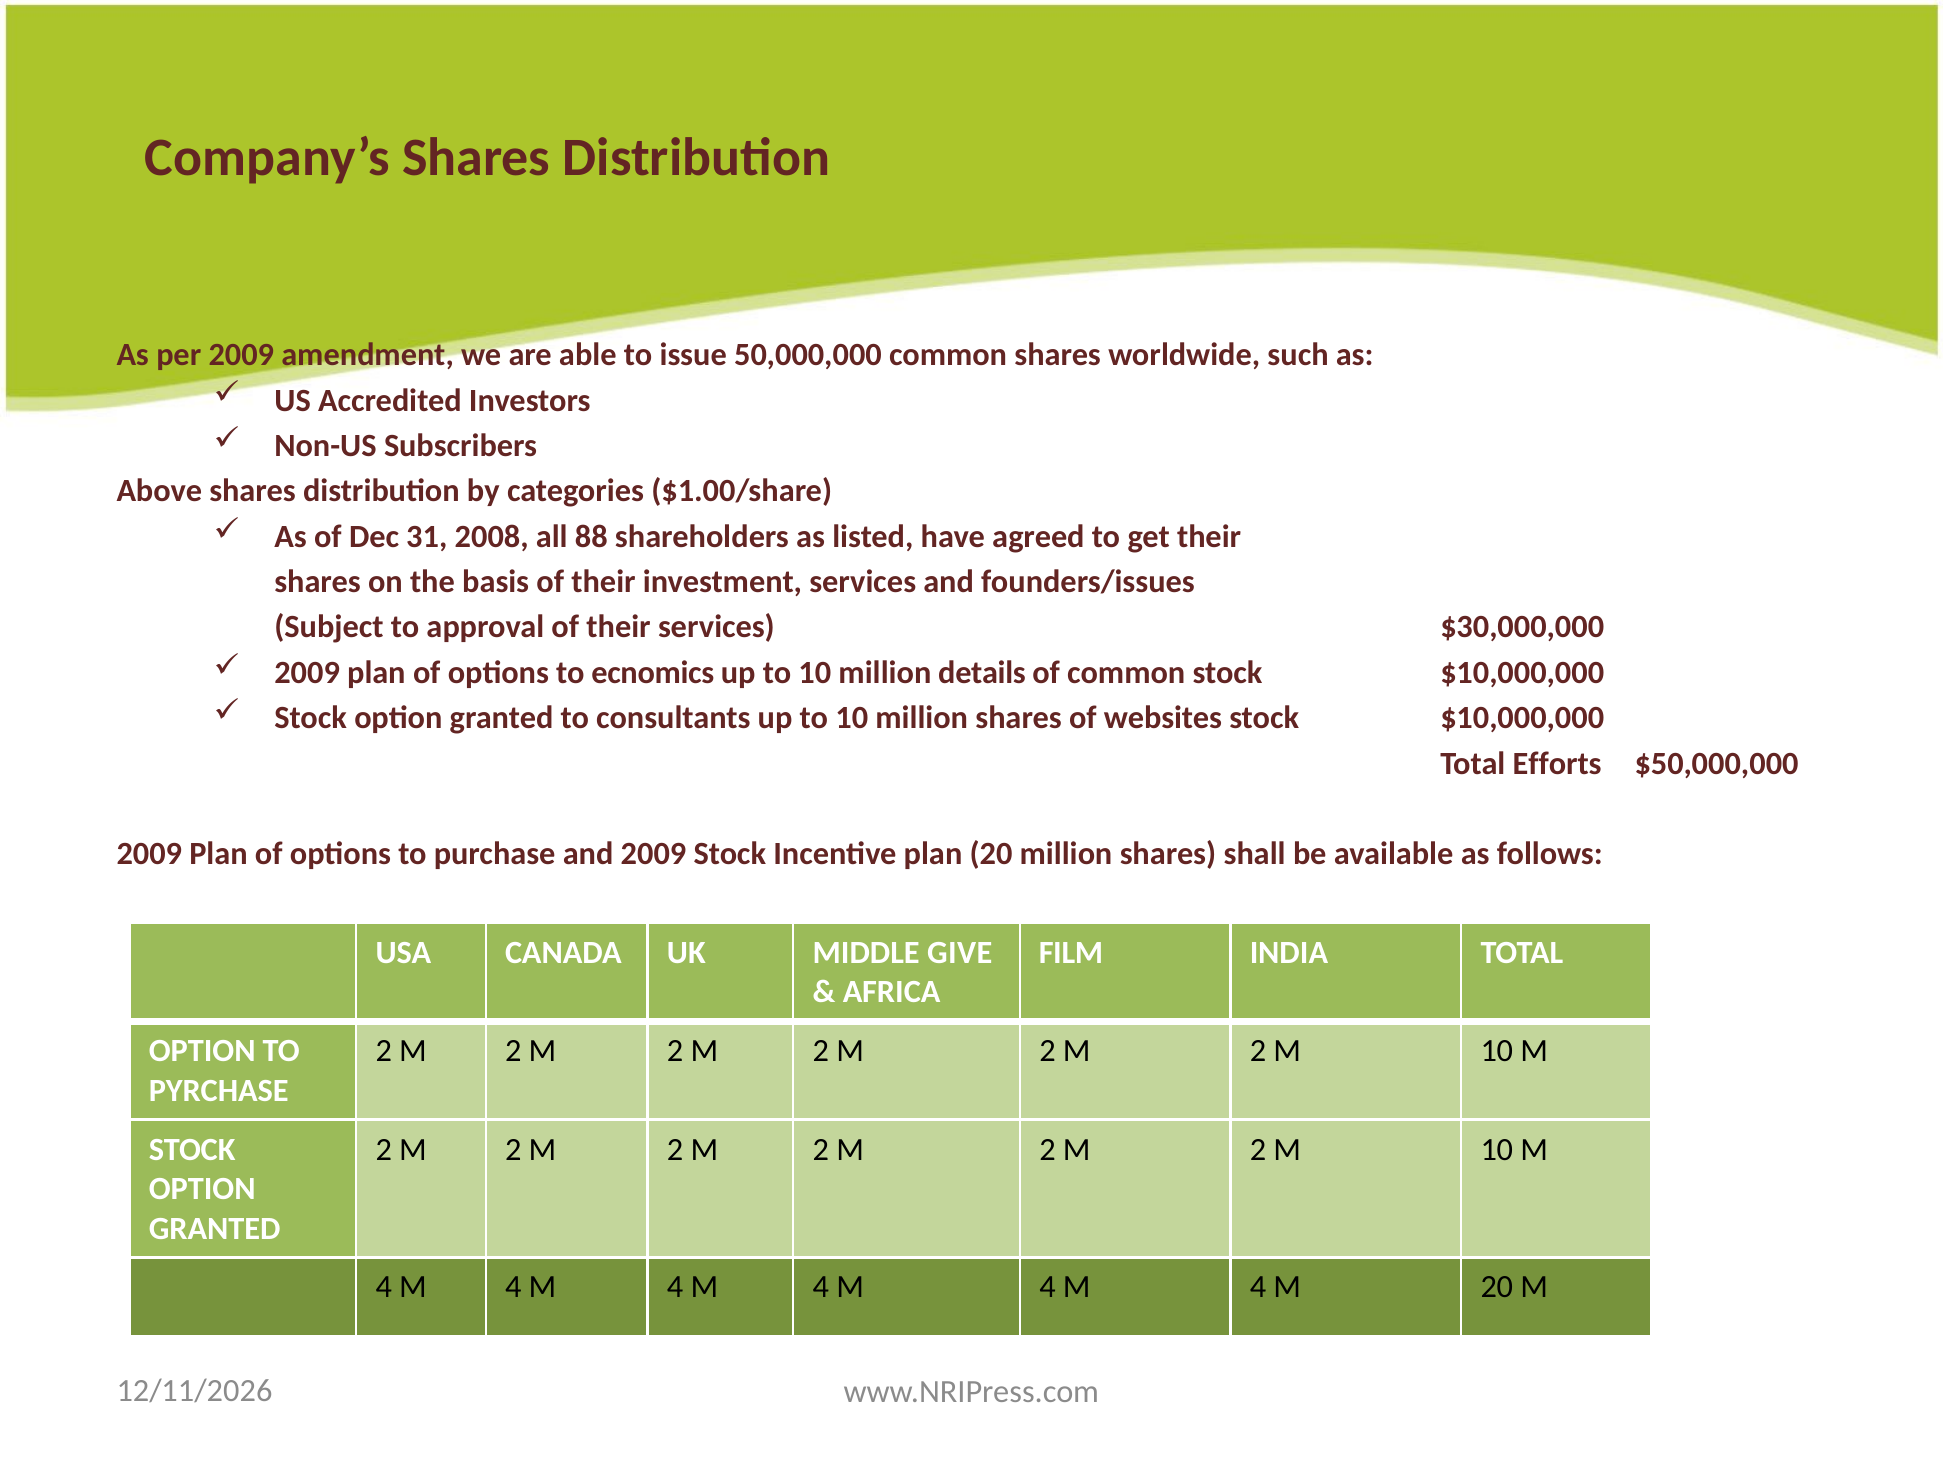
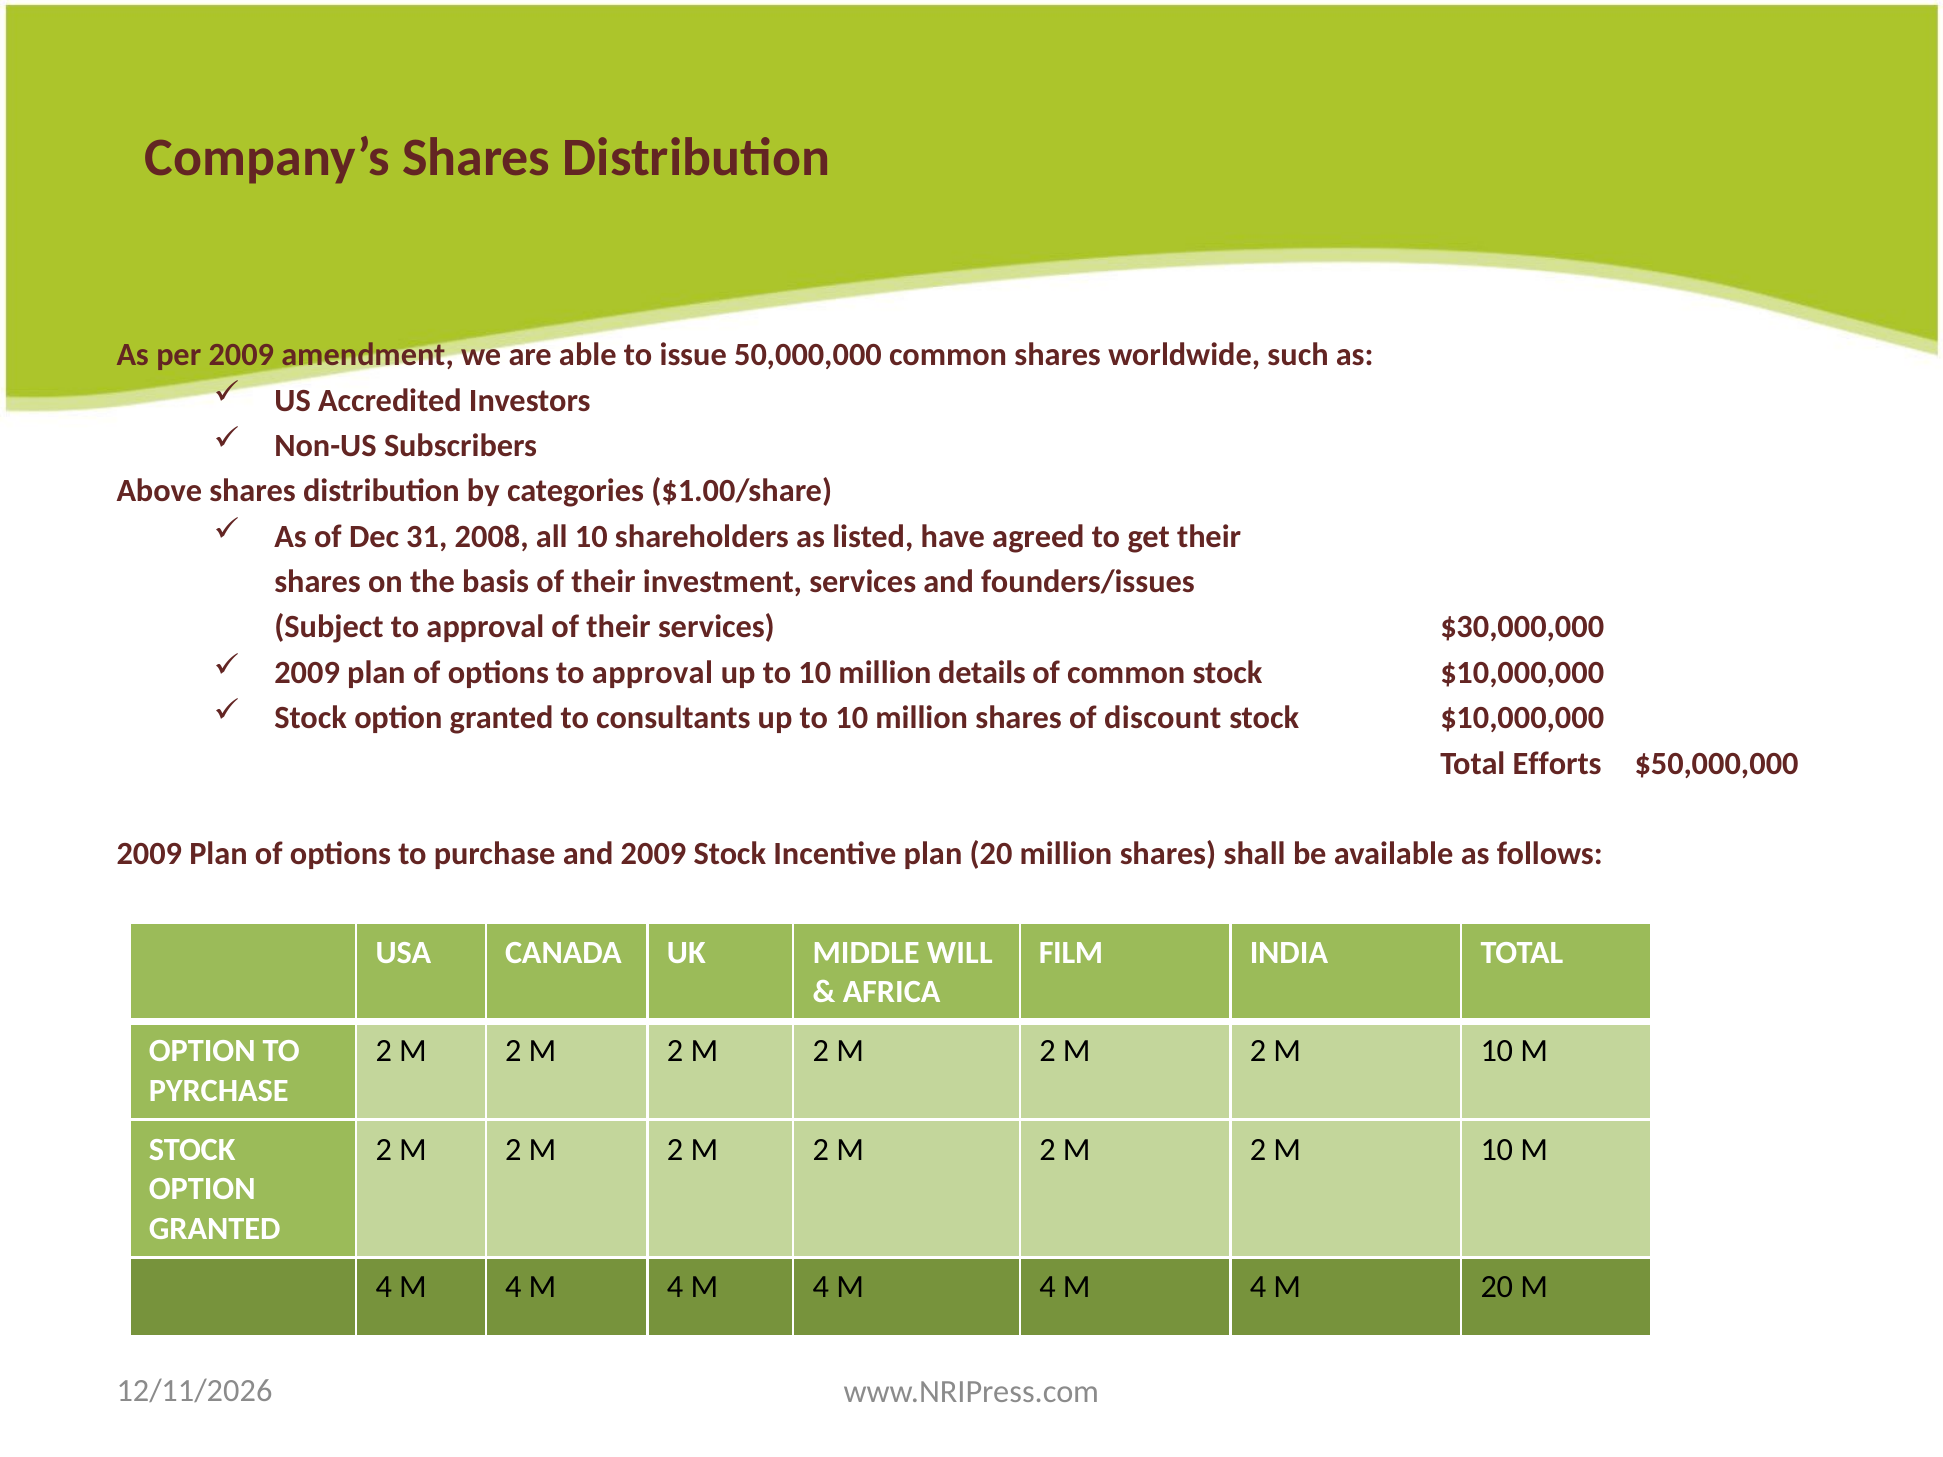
all 88: 88 -> 10 (591, 537)
options to ecnomics: ecnomics -> approval (652, 673)
websites: websites -> discount (1163, 718)
GIVE: GIVE -> WILL (960, 953)
